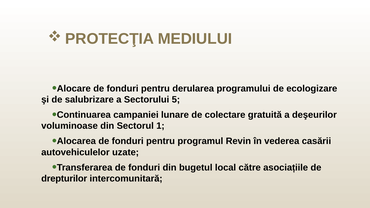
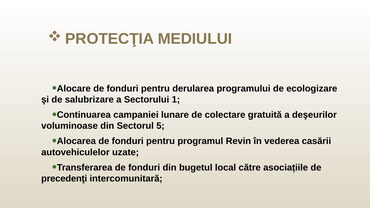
5: 5 -> 1 (176, 100)
1: 1 -> 5 (160, 126)
drepturilor: drepturilor -> precedenţi (64, 179)
